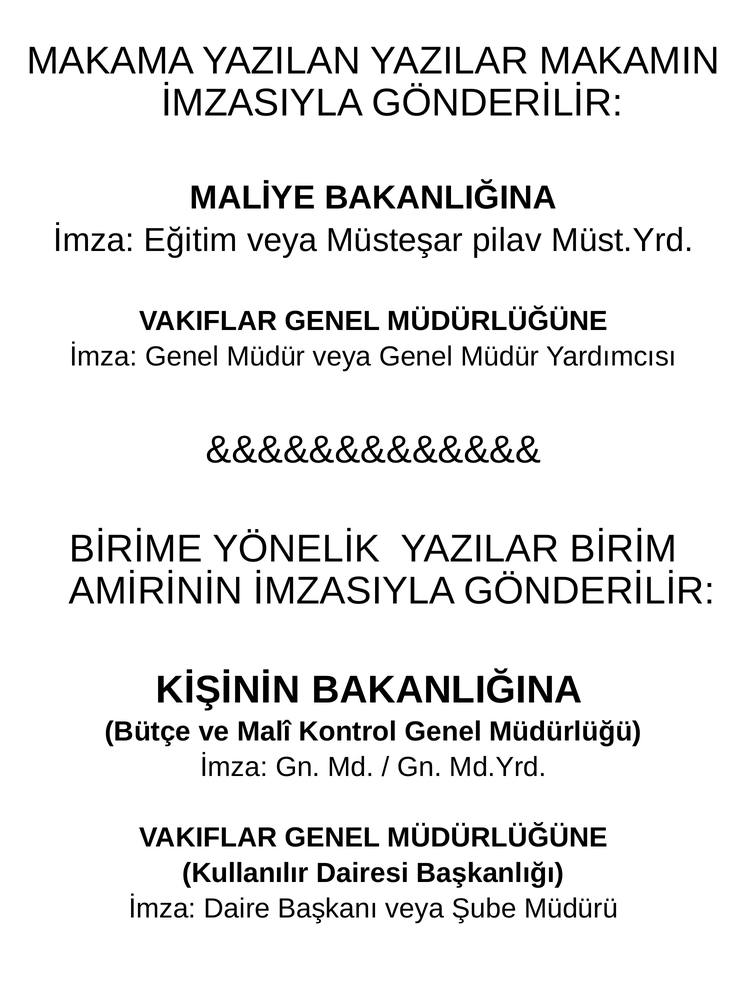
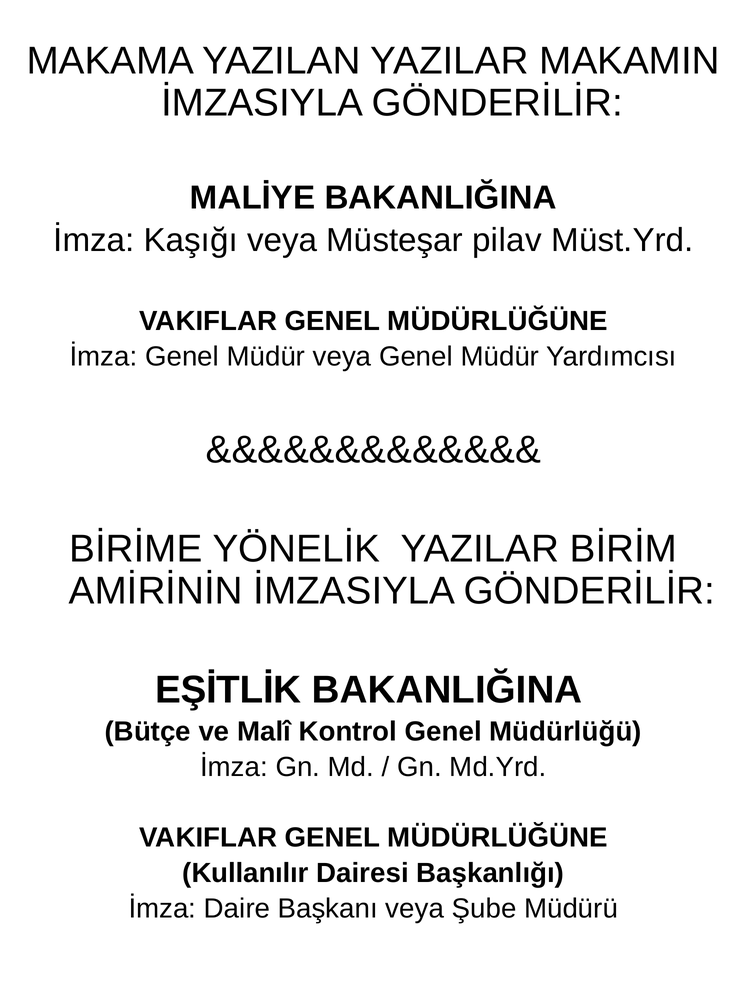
Eğitim: Eğitim -> Kaşığı (191, 240)
KİŞİNİN: KİŞİNİN -> EŞİTLİK (228, 690)
